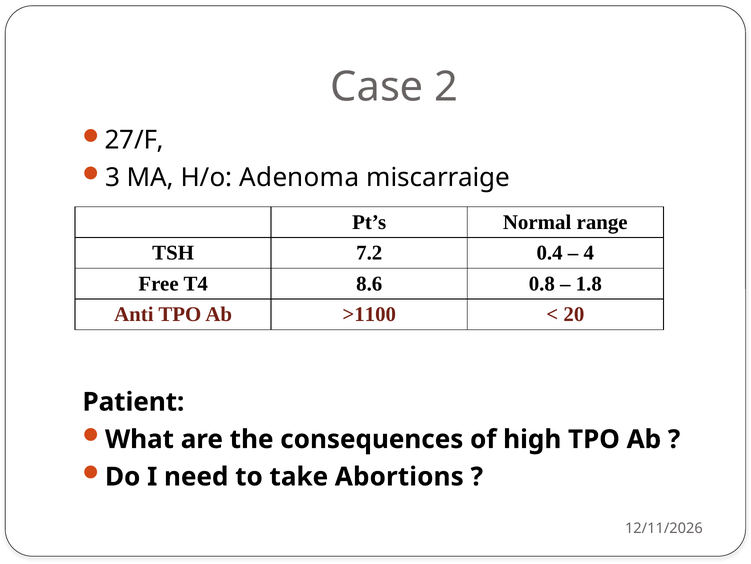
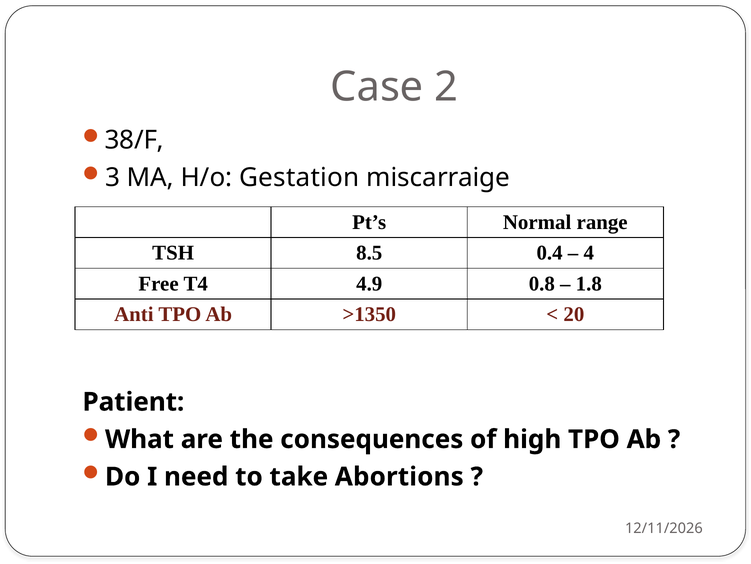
27/F: 27/F -> 38/F (134, 140)
Adenoma: Adenoma -> Gestation (299, 177)
7.2: 7.2 -> 8.5 (369, 253)
8.6: 8.6 -> 4.9 (369, 283)
>1100: >1100 -> >1350 (369, 314)
